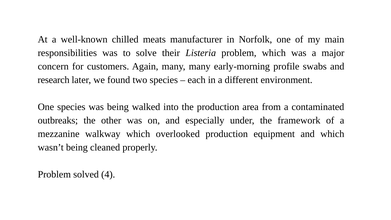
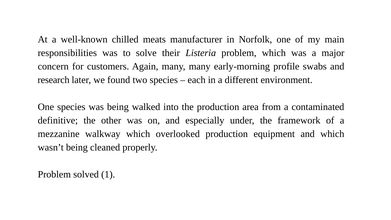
outbreaks: outbreaks -> definitive (58, 120)
4: 4 -> 1 (108, 174)
